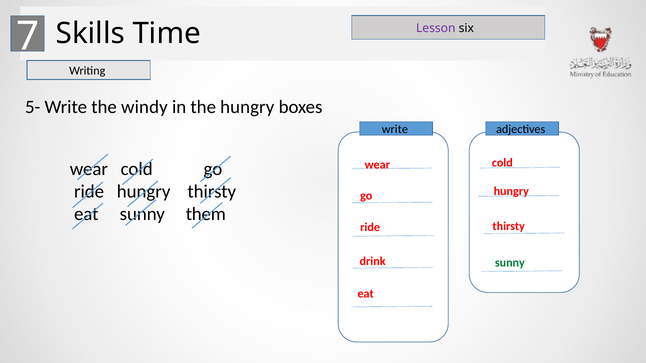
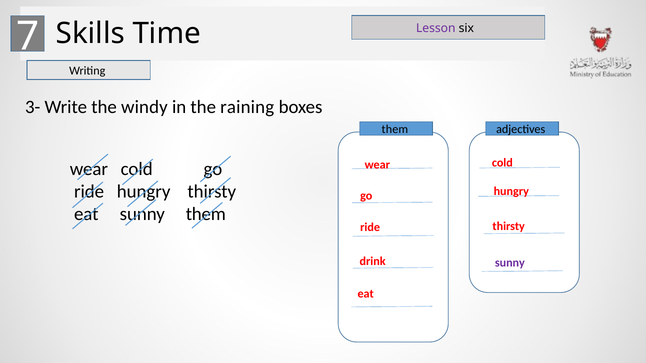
5-: 5- -> 3- (33, 107)
the hungry: hungry -> raining (247, 107)
write: write -> them (395, 129)
sunny colour: green -> purple (510, 263)
